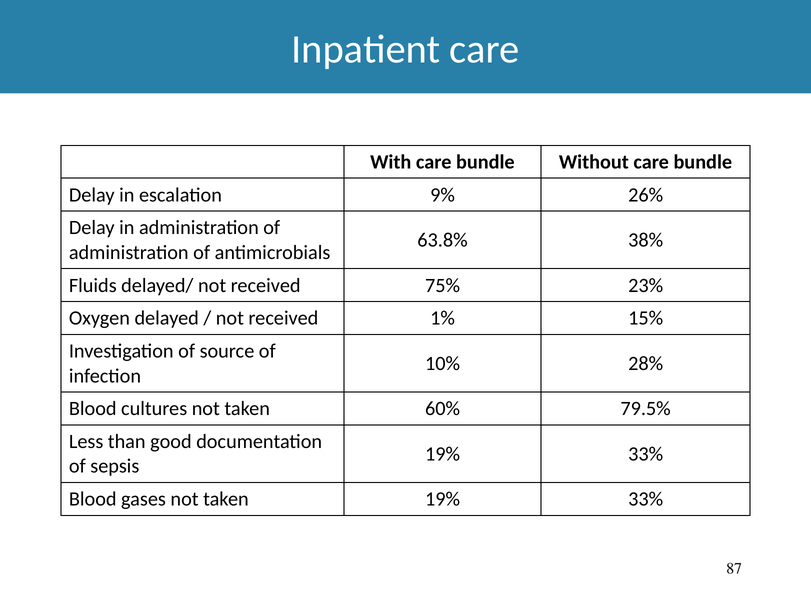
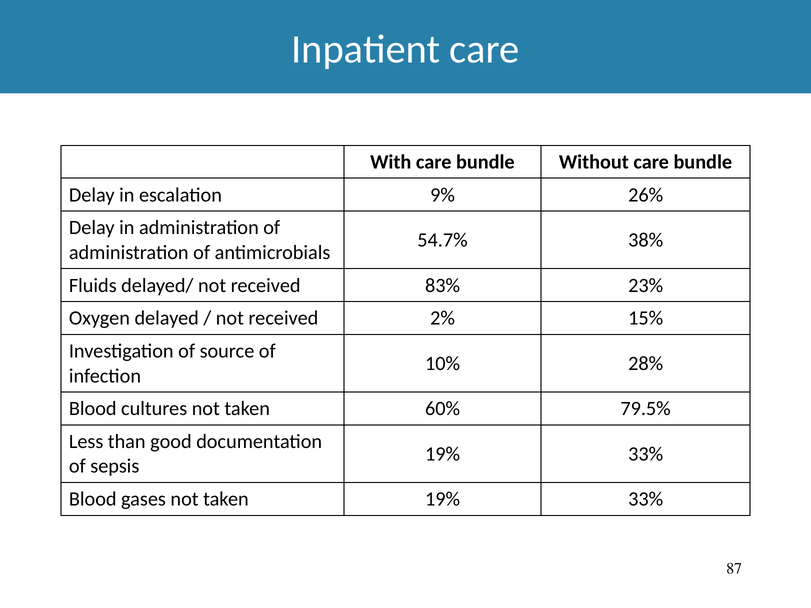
63.8%: 63.8% -> 54.7% (442, 240)
75%: 75% -> 83% (443, 285)
1%: 1% -> 2% (443, 318)
